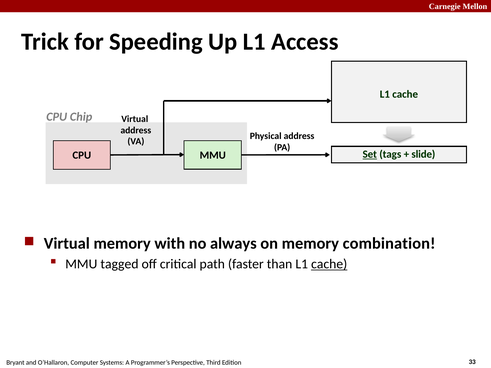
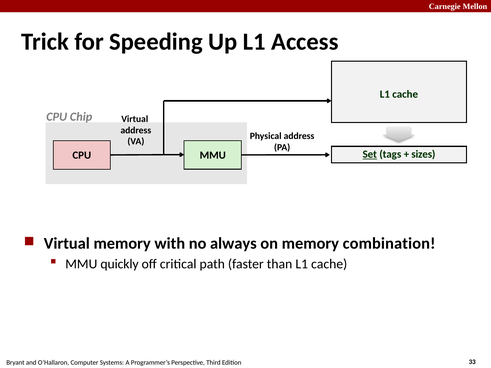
slide: slide -> sizes (423, 154)
tagged: tagged -> quickly (120, 264)
cache underline: present -> none (329, 264)
